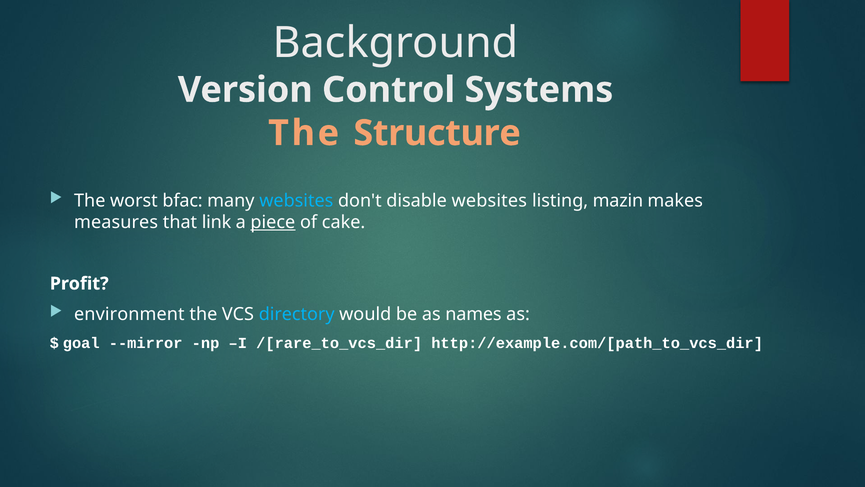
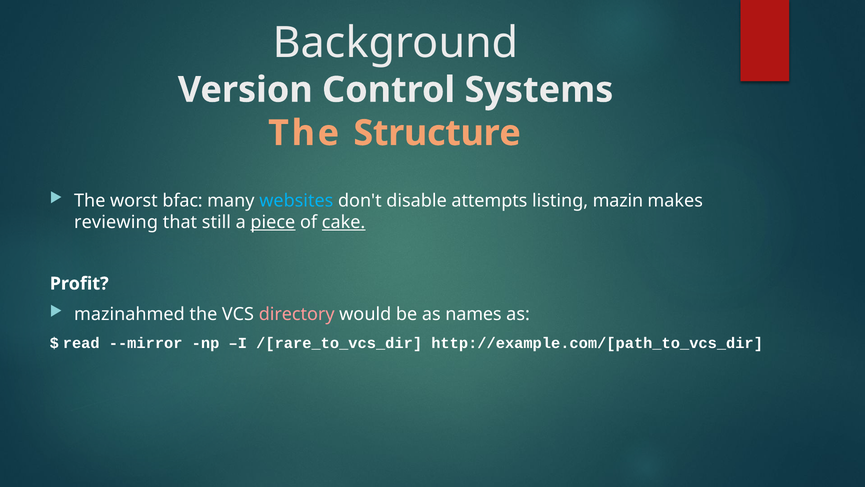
disable websites: websites -> attempts (489, 200)
measures: measures -> reviewing (116, 222)
link: link -> still (216, 222)
cake underline: none -> present (344, 222)
environment: environment -> mazinahmed (129, 314)
directory colour: light blue -> pink (297, 314)
goal: goal -> read (81, 343)
